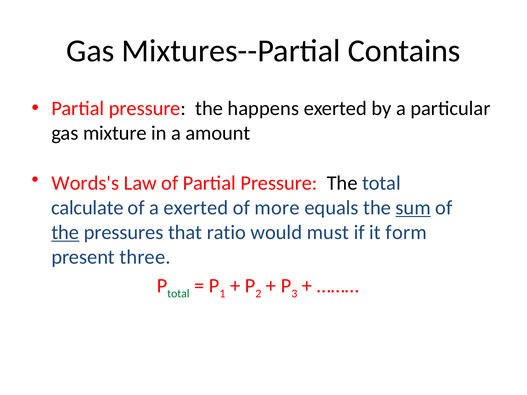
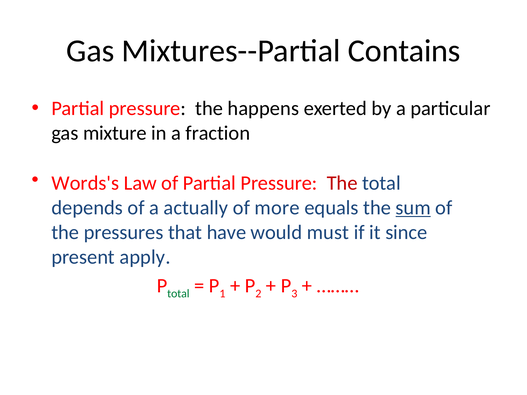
amount: amount -> fraction (218, 133)
The colour: black -> red (342, 183)
calculate: calculate -> depends (87, 208)
a exerted: exerted -> actually (196, 208)
the underline: present -> none (65, 232)
ratio: ratio -> have (226, 232)
form: form -> since (406, 232)
three: three -> apply (145, 257)
